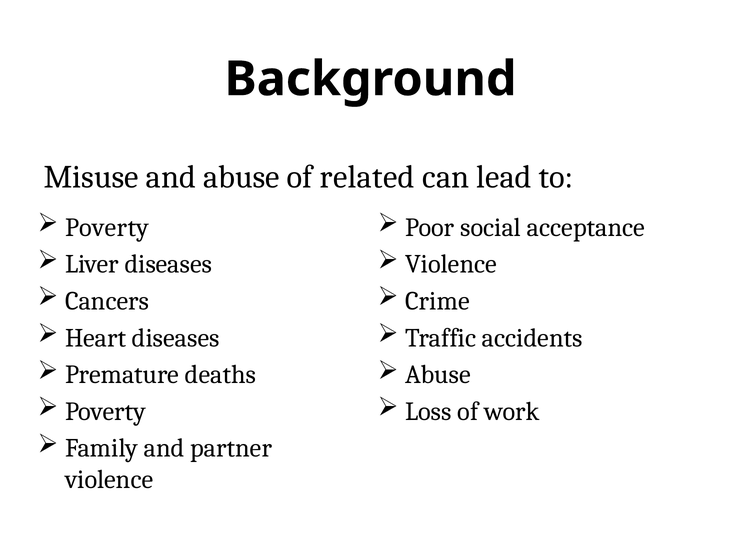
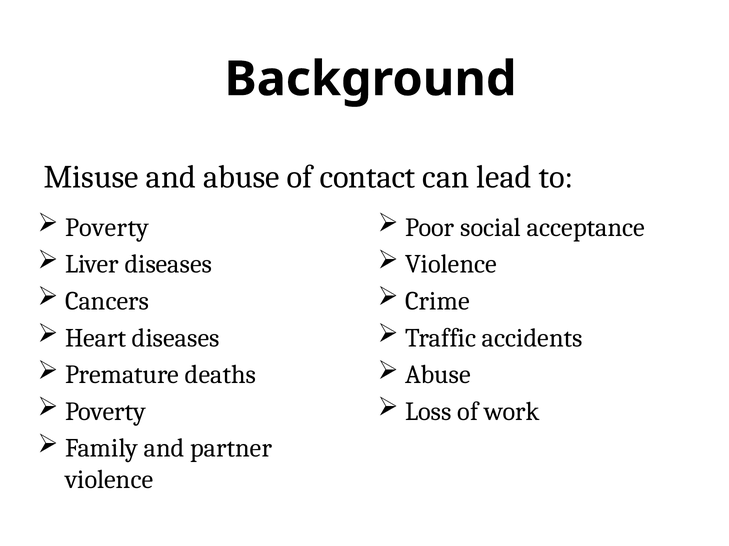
related: related -> contact (368, 177)
